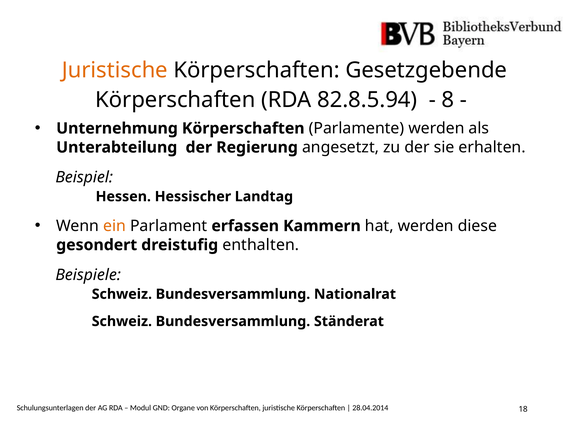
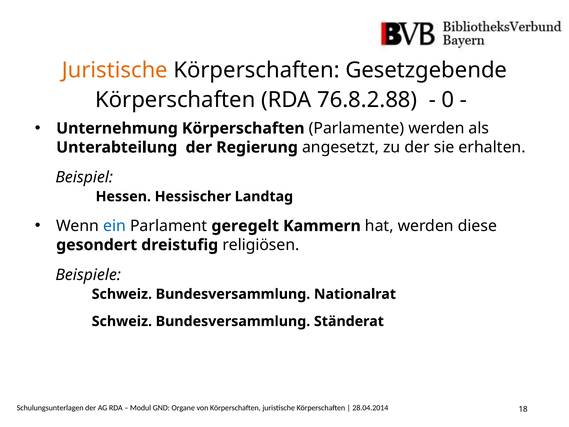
82.8.5.94: 82.8.5.94 -> 76.8.2.88 (367, 100)
8: 8 -> 0 (448, 100)
ein colour: orange -> blue (115, 226)
erfassen: erfassen -> geregelt (245, 226)
enthalten: enthalten -> religiösen (261, 245)
